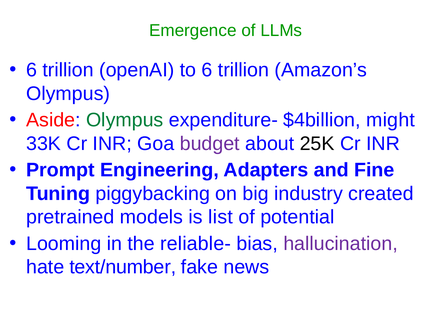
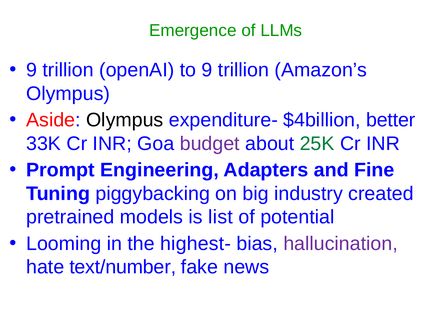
6: 6 -> 9 (32, 70)
to 6: 6 -> 9 (207, 70)
Olympus colour: green -> black (125, 120)
might: might -> better (391, 120)
25K colour: black -> green (317, 143)
reliable-: reliable- -> highest- (196, 243)
